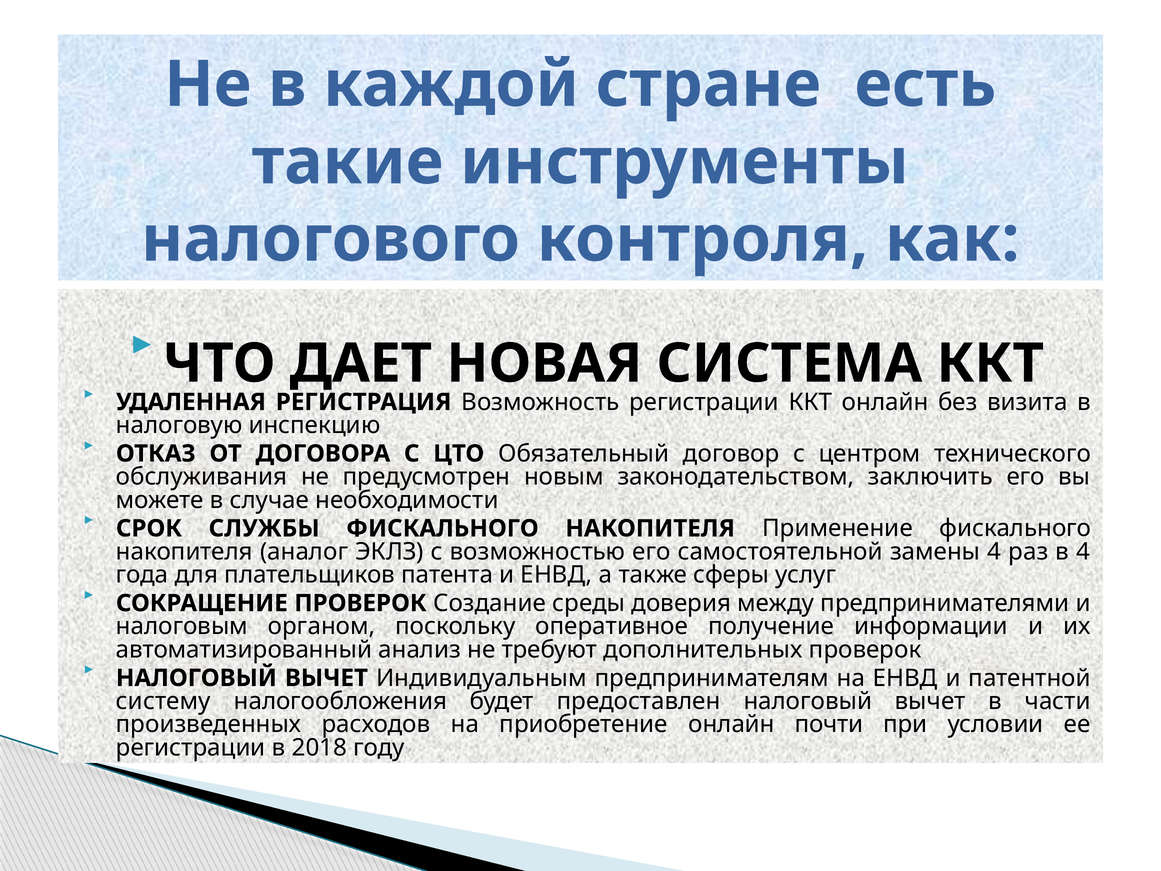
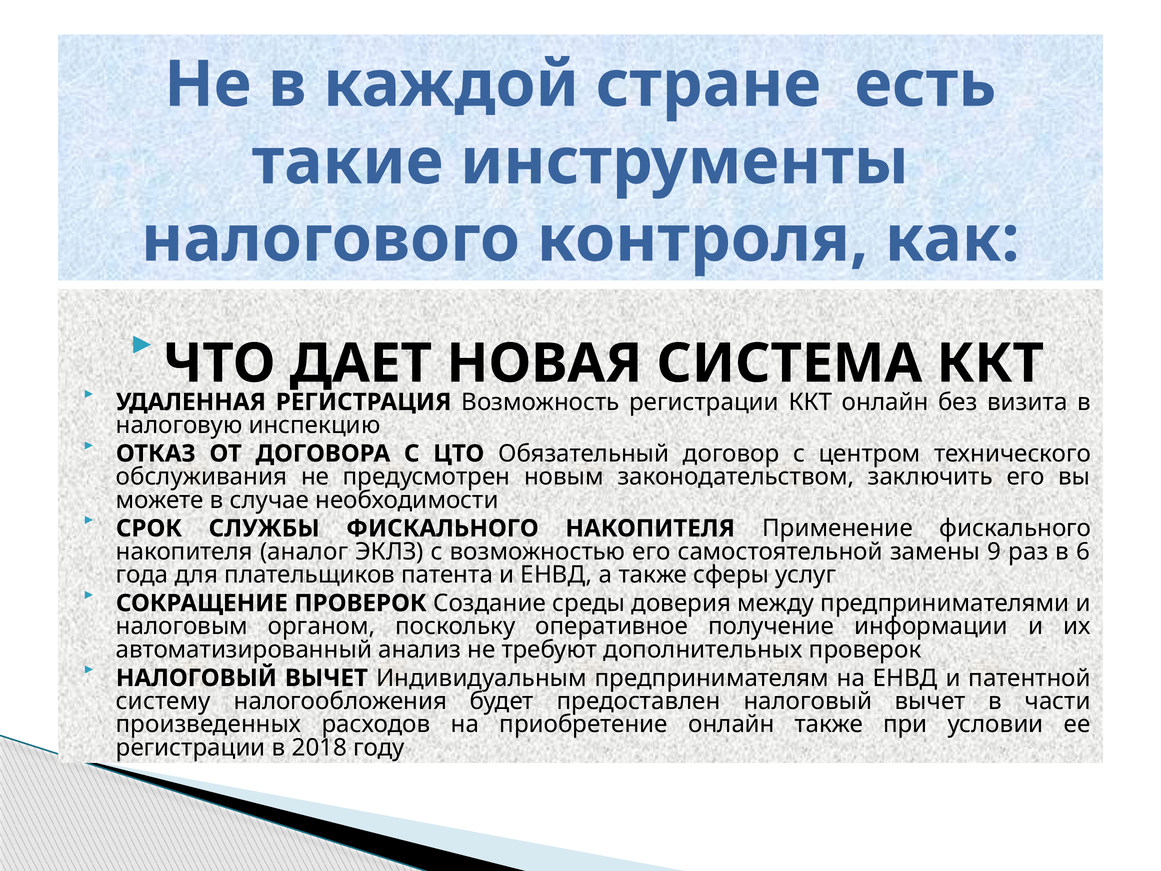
замены 4: 4 -> 9 (994, 551)
в 4: 4 -> 6 (1083, 551)
онлайн почти: почти -> также (829, 724)
